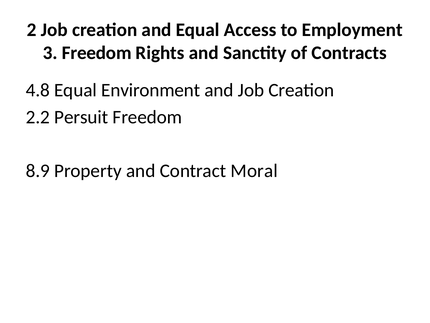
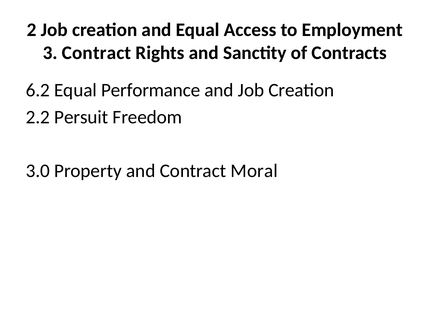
3 Freedom: Freedom -> Contract (97, 53)
4.8: 4.8 -> 6.2 (38, 90)
Environment: Environment -> Performance (151, 90)
8.9: 8.9 -> 3.0 (38, 171)
